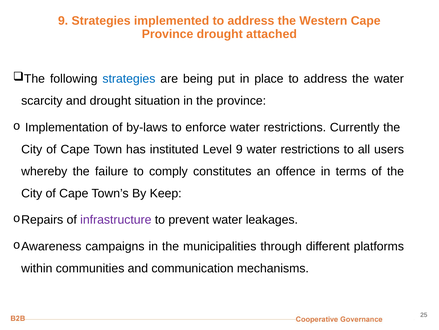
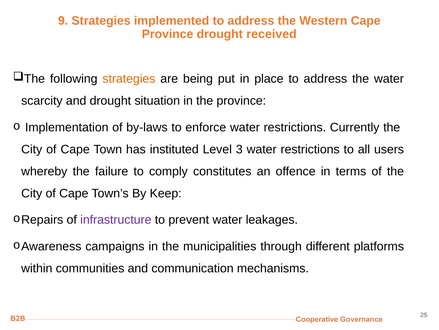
attached: attached -> received (272, 34)
strategies colour: blue -> orange (129, 79)
Level 9: 9 -> 3 (239, 149)
